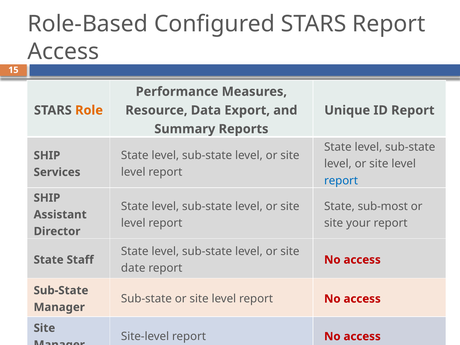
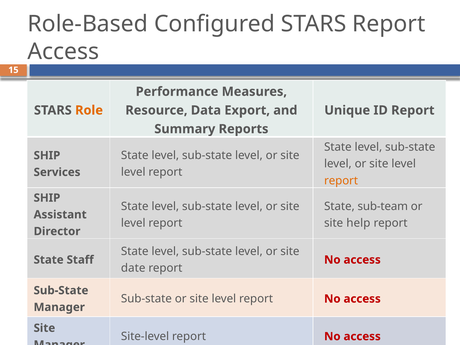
report colour: blue -> orange (341, 181)
sub-most: sub-most -> sub-team (383, 206)
your: your -> help (358, 223)
